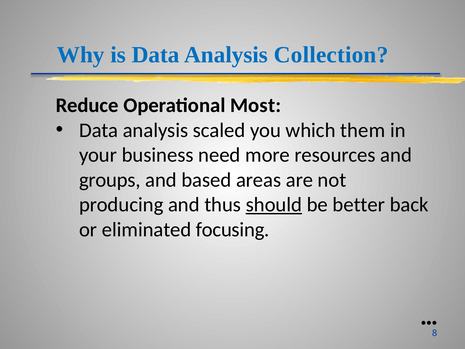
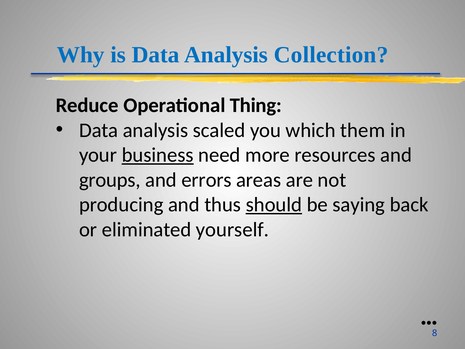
Most: Most -> Thing (256, 105)
business underline: none -> present (158, 155)
based: based -> errors (206, 180)
better: better -> saying (359, 205)
focusing: focusing -> yourself (232, 229)
